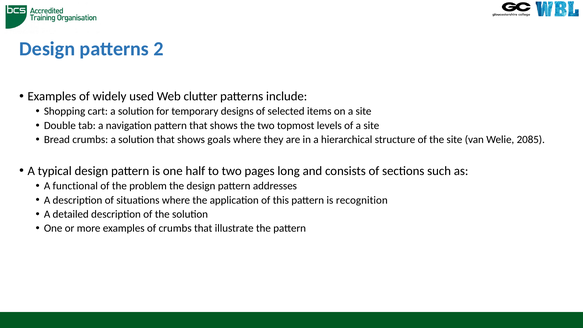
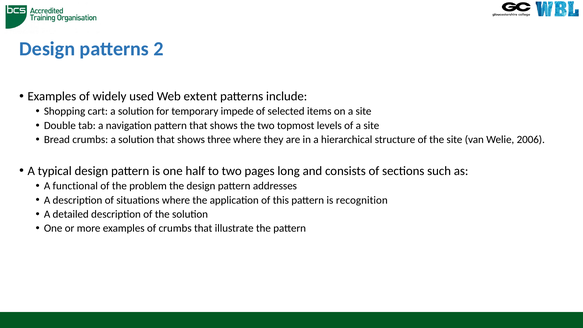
clutter: clutter -> extent (200, 96)
designs: designs -> impede (237, 111)
goals: goals -> three (219, 140)
2085: 2085 -> 2006 (531, 140)
